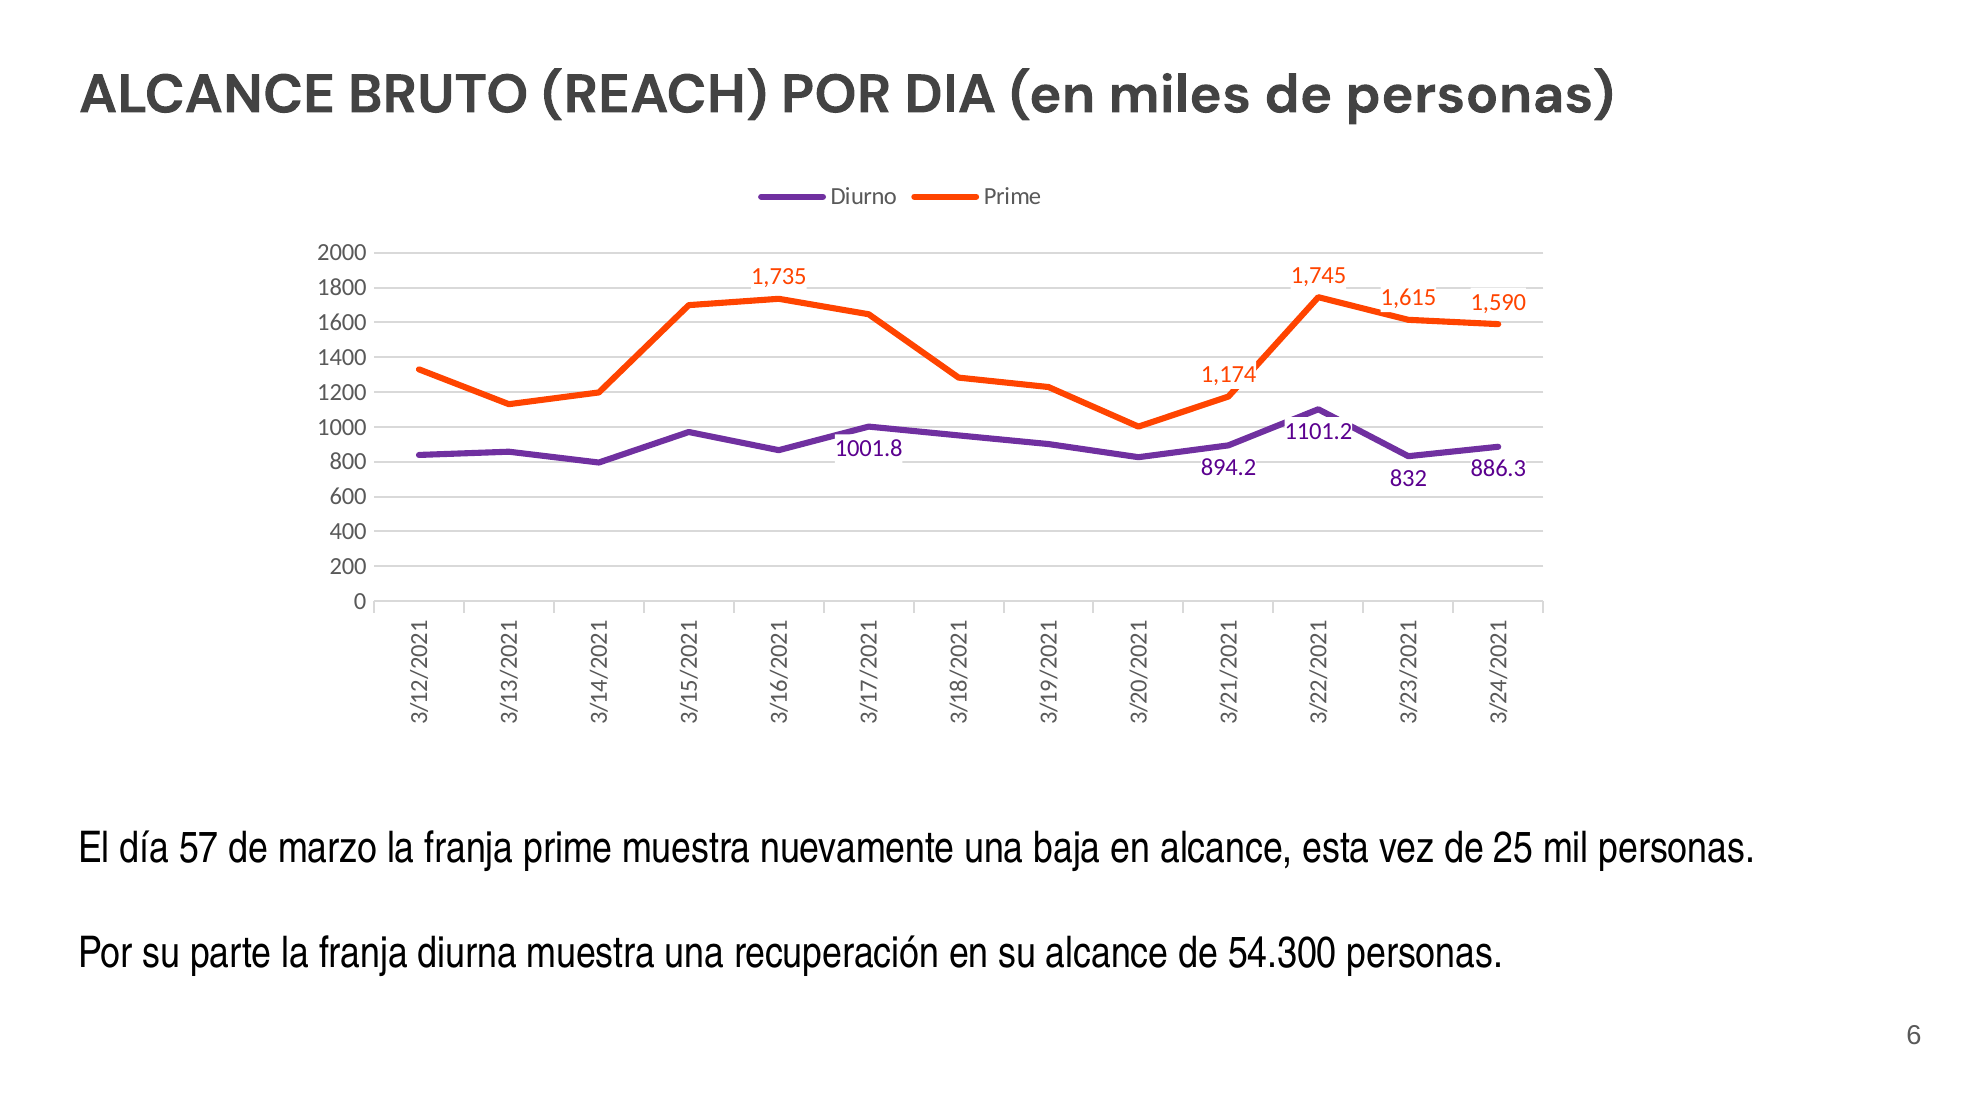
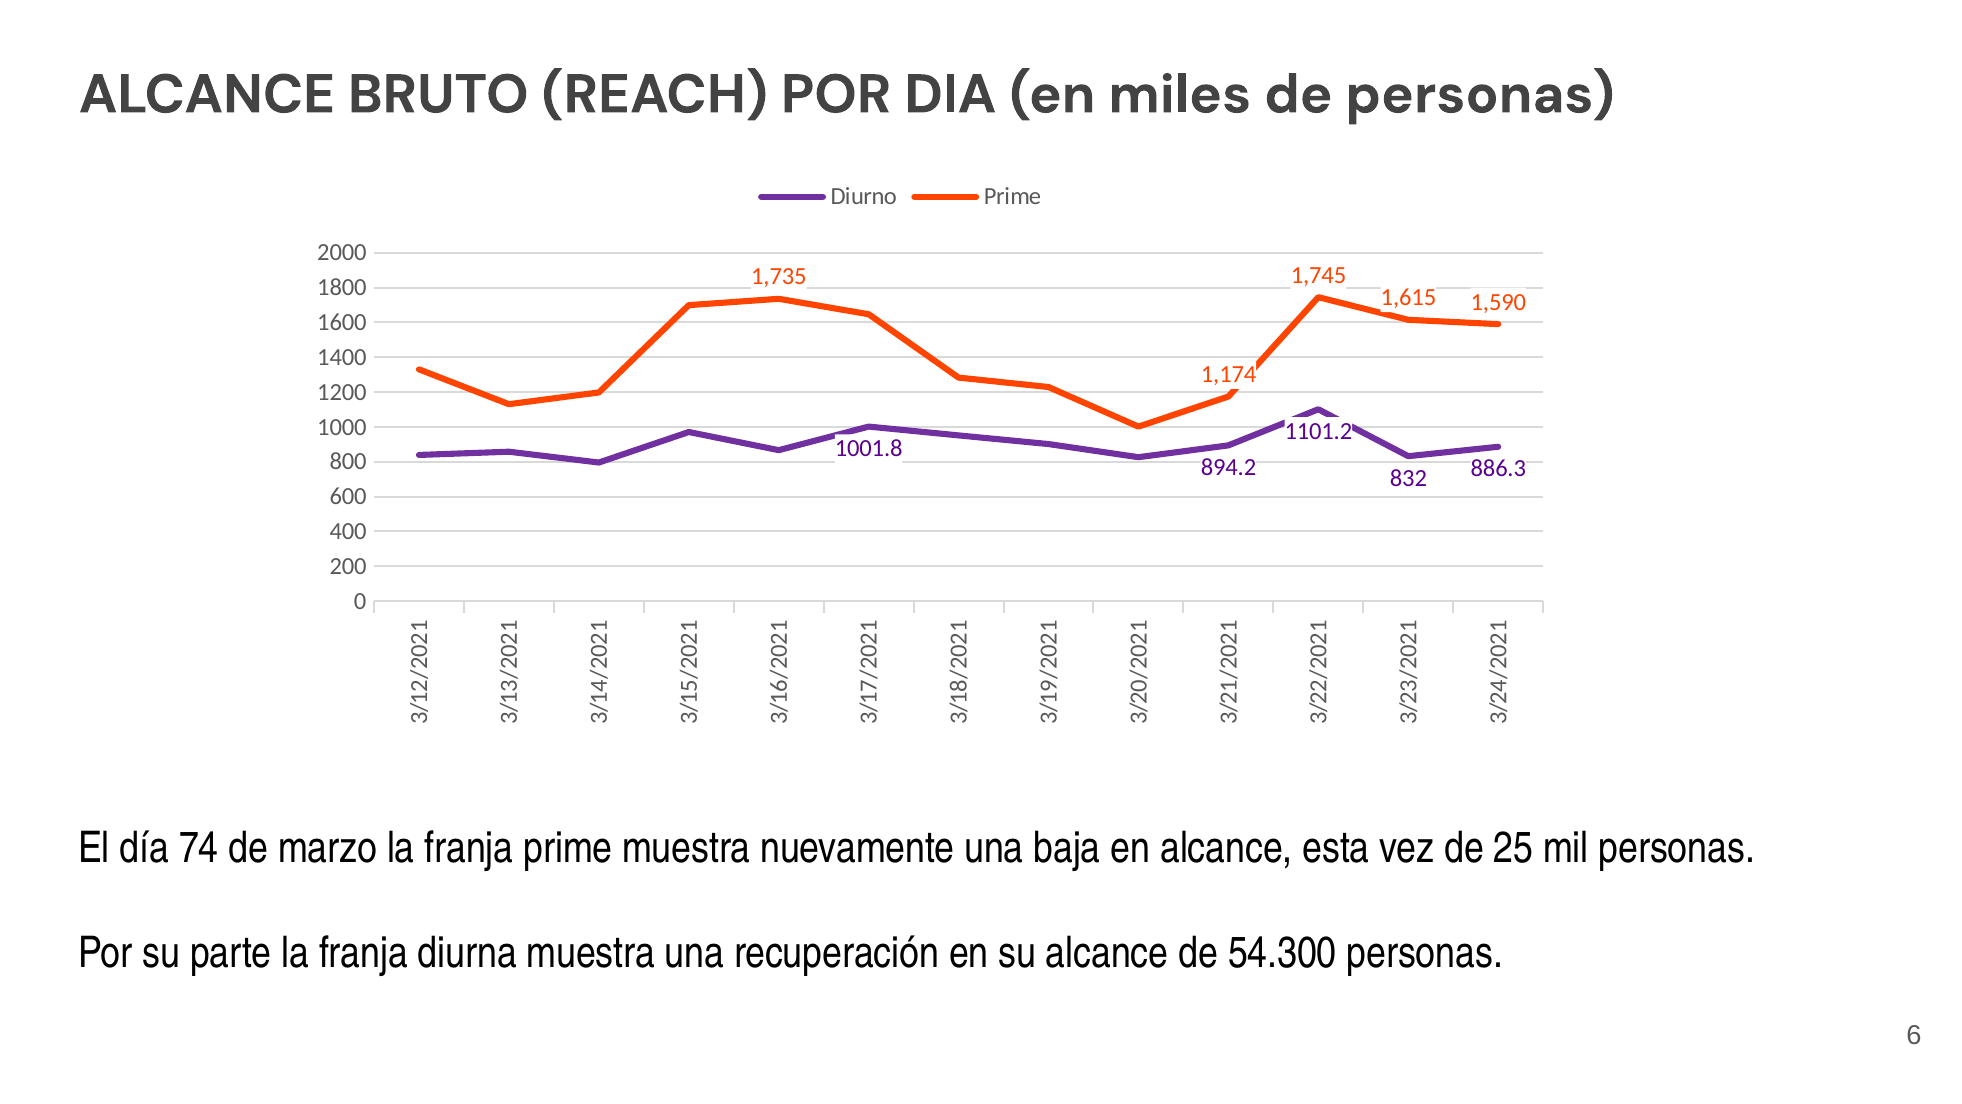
57: 57 -> 74 (199, 848)
